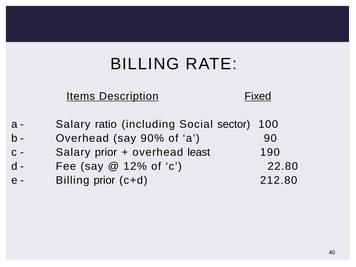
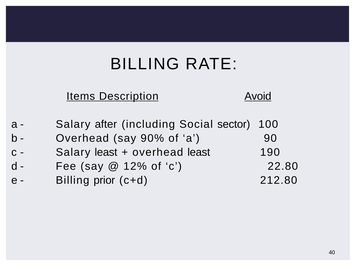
Fixed: Fixed -> Avoid (258, 96)
ratio: ratio -> after (106, 124)
Salary prior: prior -> least (106, 152)
